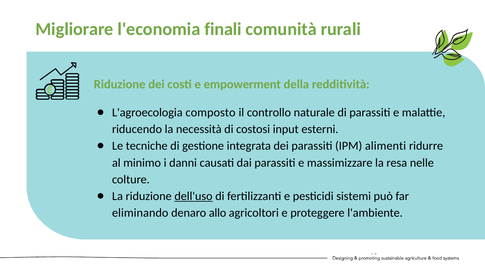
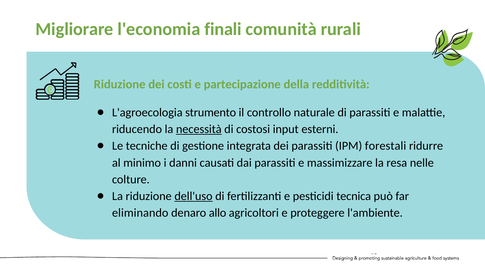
empowerment: empowerment -> partecipazione (242, 84)
composto: composto -> strumento (211, 112)
necessità underline: none -> present (199, 129)
alimenti: alimenti -> forestali (386, 146)
sistemi: sistemi -> tecnica (354, 196)
